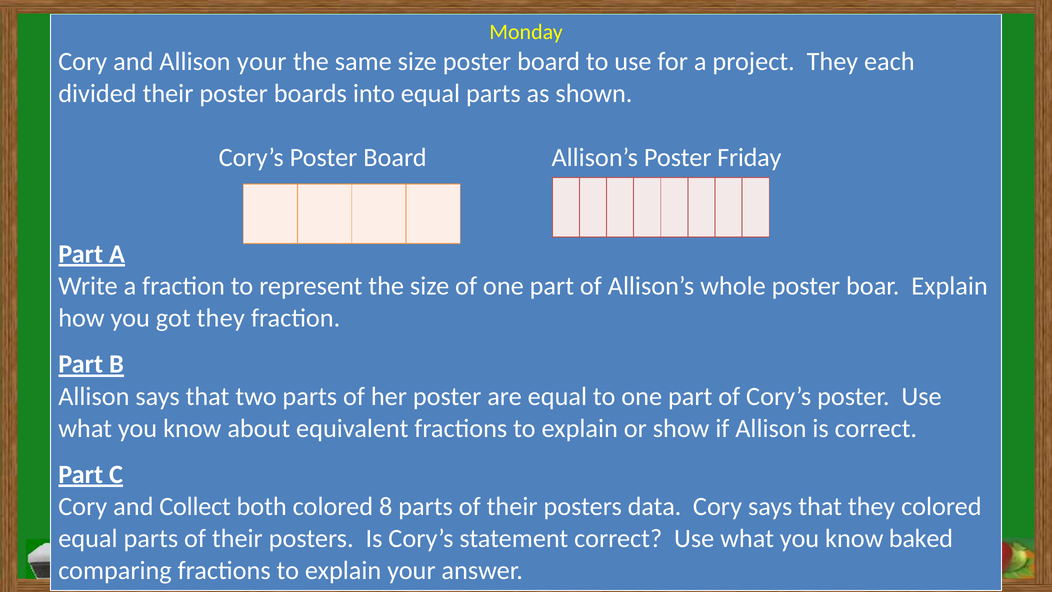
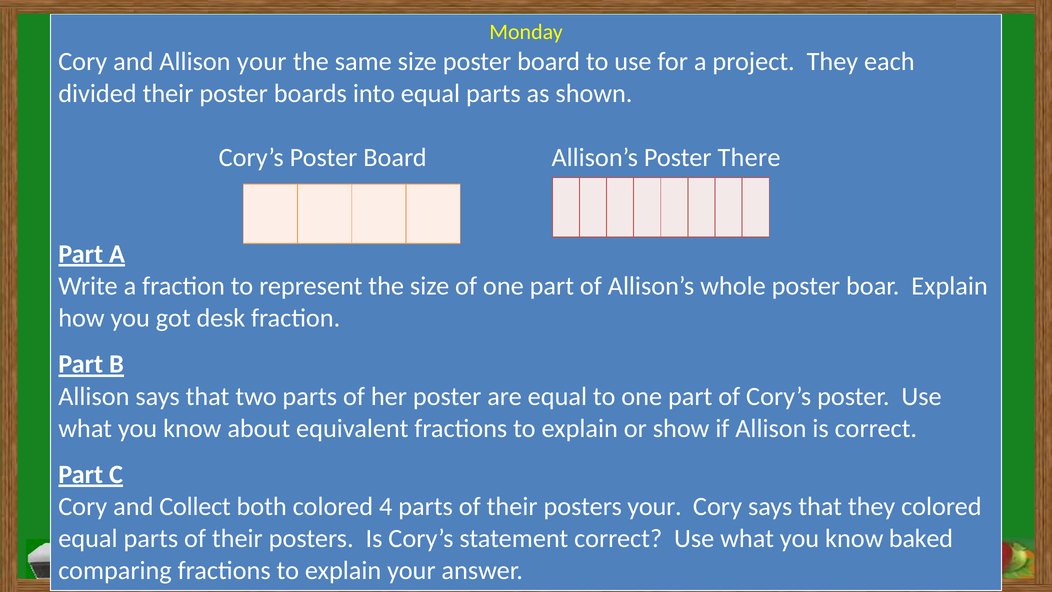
Friday: Friday -> There (749, 158)
got they: they -> desk (221, 318)
8: 8 -> 4 (386, 506)
posters data: data -> your (655, 506)
